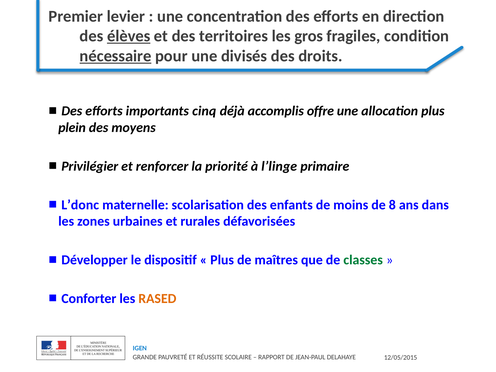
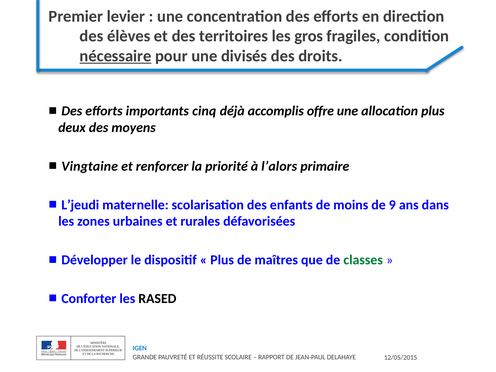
élèves underline: present -> none (129, 36)
plein: plein -> deux (72, 128)
Privilégier: Privilégier -> Vingtaine (90, 166)
l’linge: l’linge -> l’alors (279, 166)
L’donc: L’donc -> L’jeudi (80, 205)
8: 8 -> 9 (392, 205)
RASED colour: orange -> black (157, 299)
